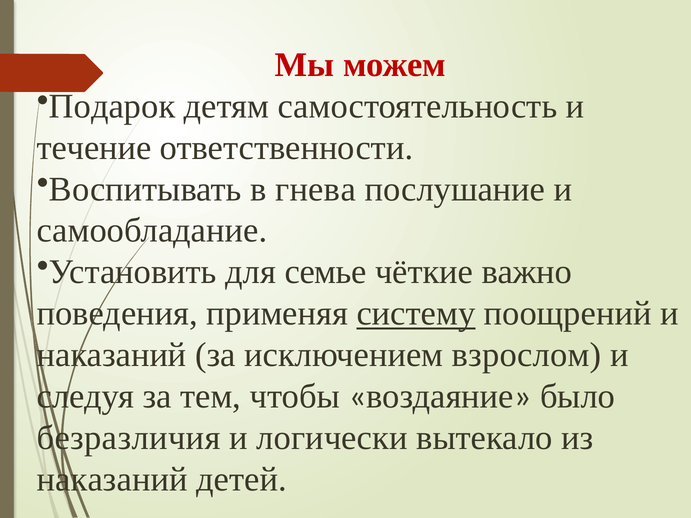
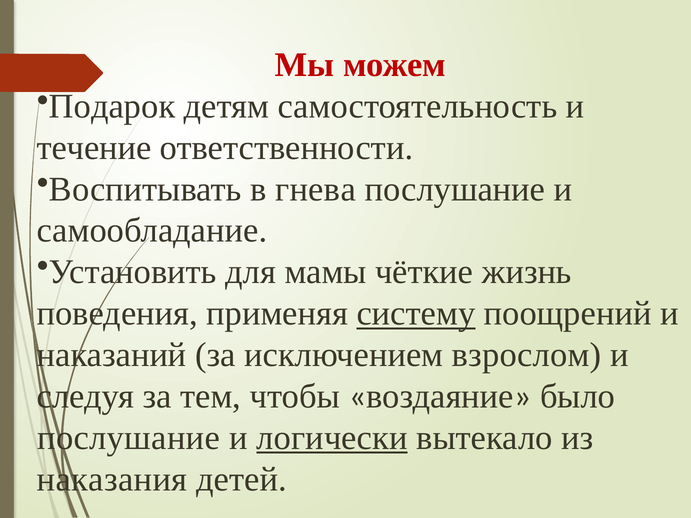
семье: семье -> мамы (326, 272)
важно: важно -> жизнь (527, 272)
безразличия: безразличия -> послушание (129, 438)
логически underline: none -> present (332, 438)
наказаний: наказаний -> наказания (112, 479)
